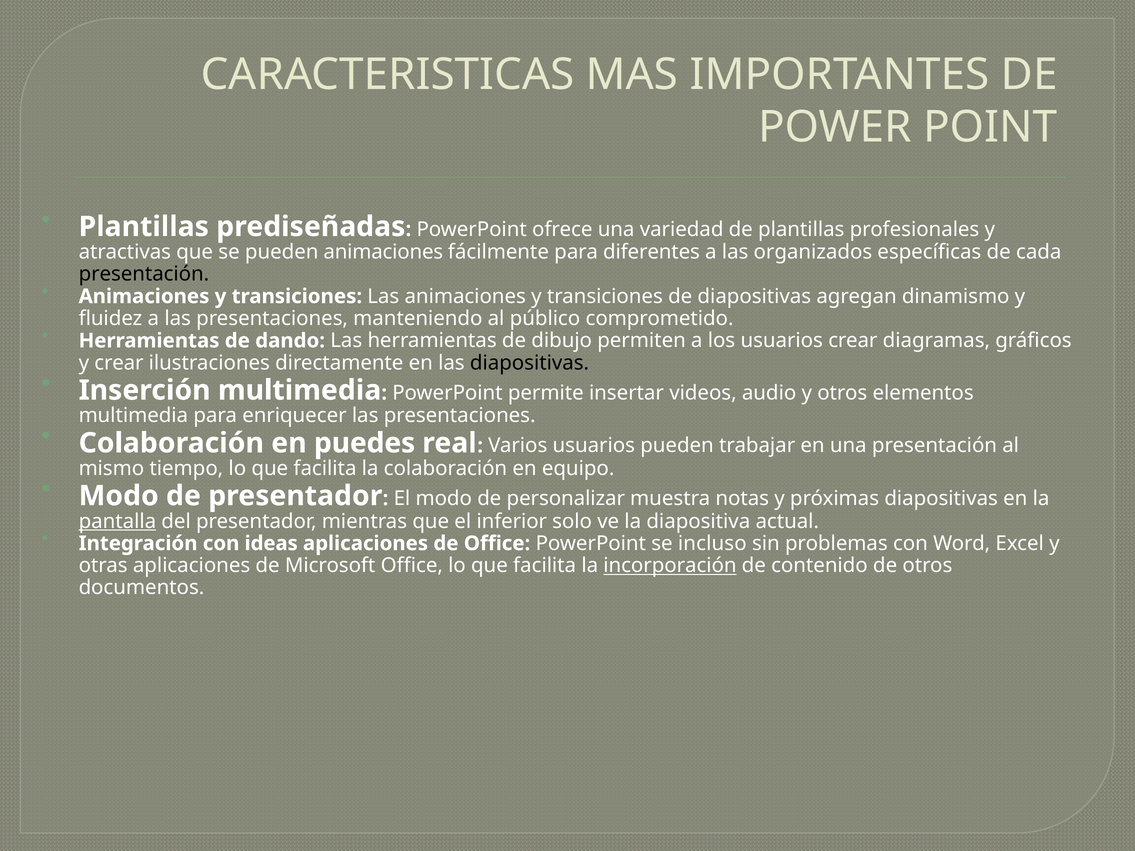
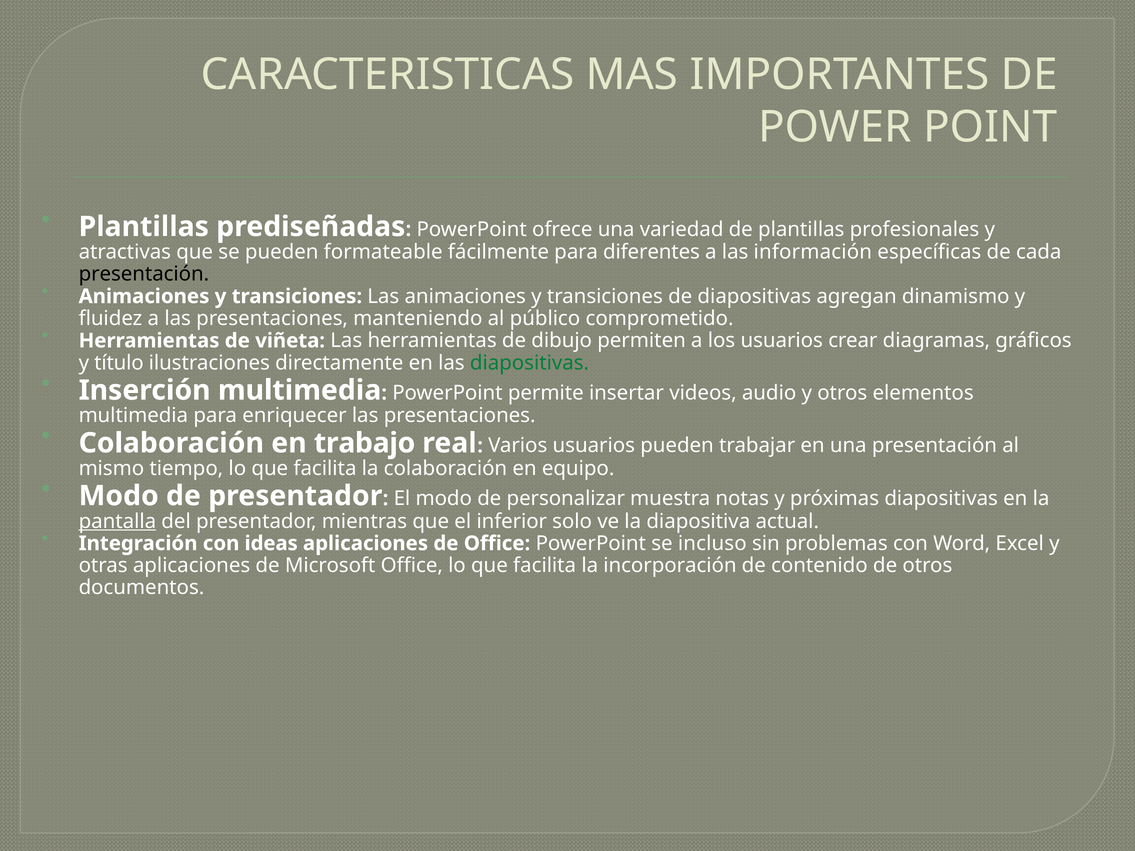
pueden animaciones: animaciones -> formateable (383, 252)
organizados: organizados -> información (813, 252)
dando: dando -> viñeta (290, 341)
y crear: crear -> título (119, 363)
diapositivas colour: black -> green (530, 363)
puedes: puedes -> trabajo (365, 443)
incorporación underline: present -> none (670, 566)
